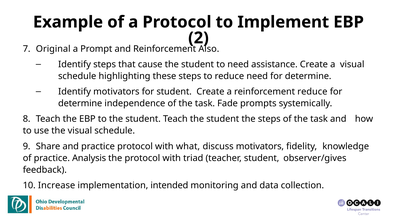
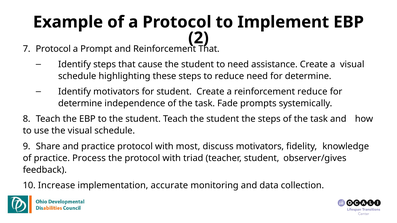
7 Original: Original -> Protocol (53, 49)
Reinforcement Also: Also -> That (209, 49)
what: what -> most (188, 146)
Analysis: Analysis -> Process (89, 158)
intended: intended -> accurate (169, 186)
